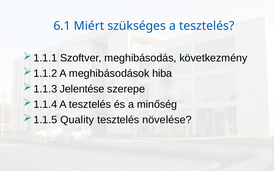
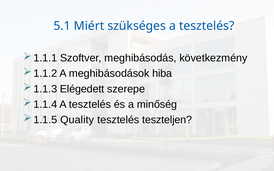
6.1: 6.1 -> 5.1 (62, 26)
Jelentése: Jelentése -> Elégedett (82, 89)
növelése: növelése -> teszteljen (167, 120)
